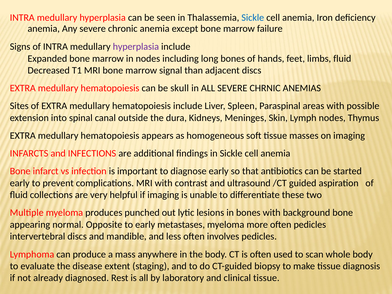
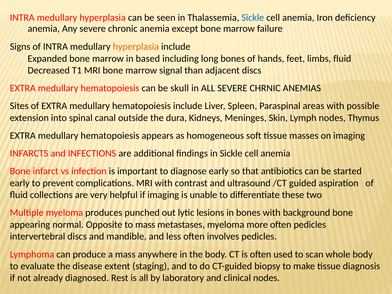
hyperplasia colour: purple -> orange (136, 47)
in nodes: nodes -> based (148, 59)
to early: early -> mass (145, 225)
clinical tissue: tissue -> nodes (266, 278)
